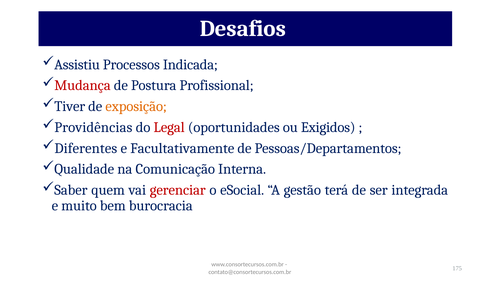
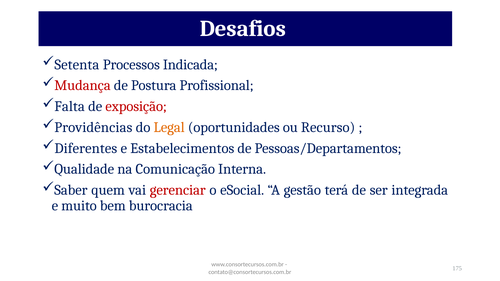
Assistiu: Assistiu -> Setenta (77, 65)
Tiver: Tiver -> Falta (70, 107)
exposição colour: orange -> red (136, 107)
Legal colour: red -> orange (169, 127)
Exigidos: Exigidos -> Recurso (328, 127)
Facultativamente: Facultativamente -> Estabelecimentos (182, 148)
